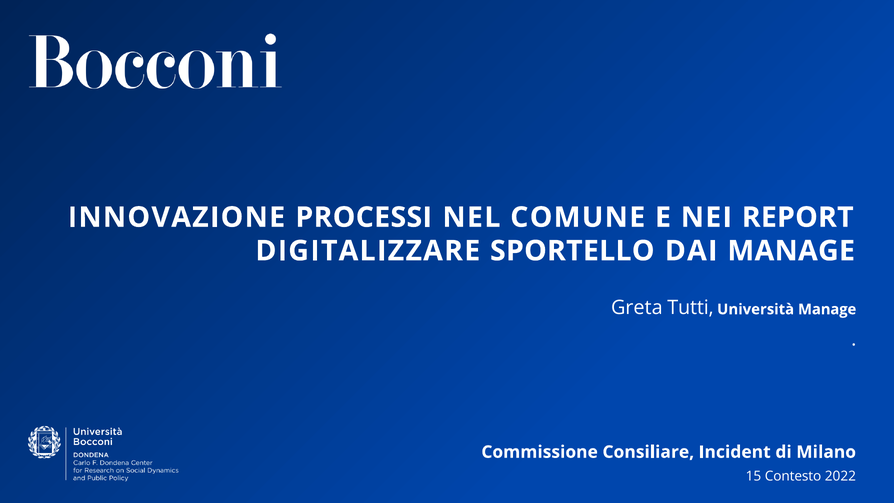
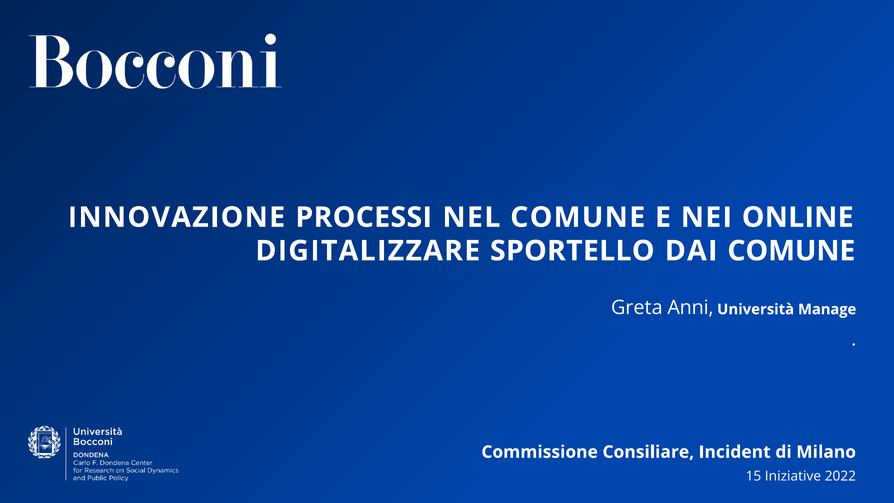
REPORT: REPORT -> ONLINE (798, 217)
DAI MANAGE: MANAGE -> COMUNE (791, 251)
Tutti: Tutti -> Anni (691, 308)
Contesto: Contesto -> Iniziative (793, 476)
